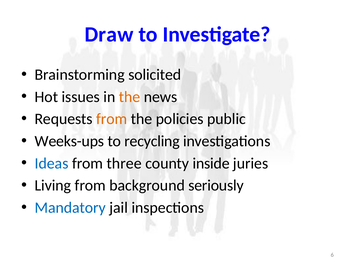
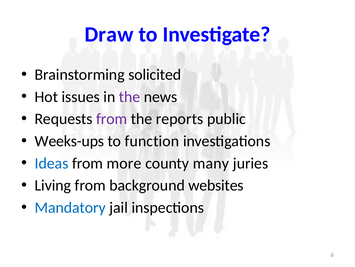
the colour: orange -> purple (130, 97)
from colour: orange -> purple (112, 119)
policies: policies -> reports (180, 119)
recycling: recycling -> function (152, 141)
three: three -> more (124, 163)
inside: inside -> many (211, 163)
seriously: seriously -> websites (216, 185)
